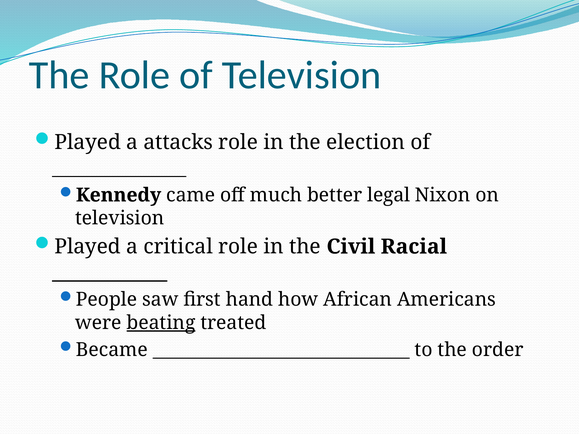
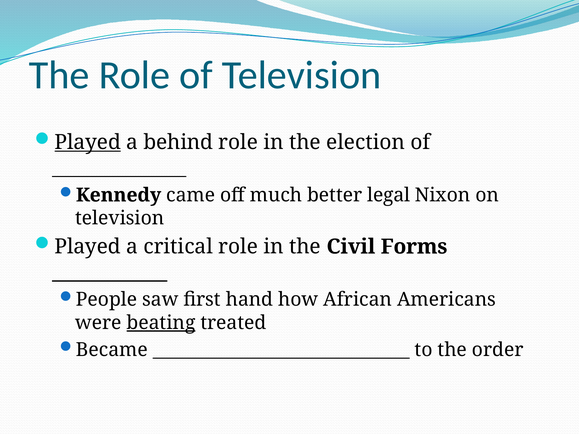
Played underline: none -> present (88, 142)
attacks: attacks -> behind (178, 142)
Racial: Racial -> Forms (414, 247)
